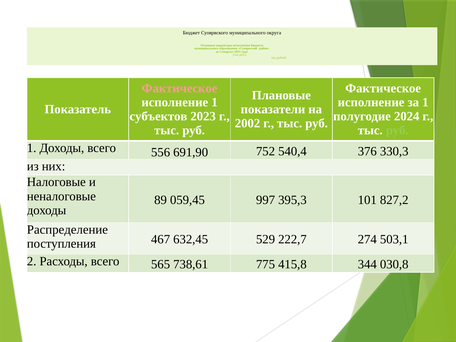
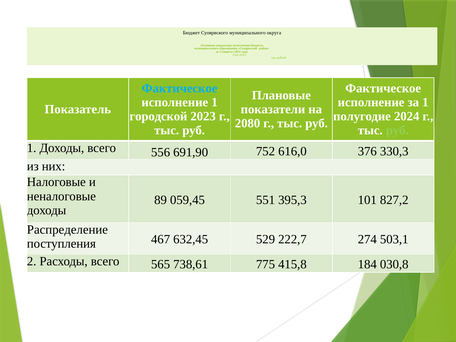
Фактическое colour: pink -> light blue (180, 88)
субъектов: субъектов -> городской (158, 116)
2002: 2002 -> 2080 (248, 123)
540,4: 540,4 -> 616,0 (292, 151)
997: 997 -> 551 (266, 200)
344: 344 -> 184 (367, 264)
